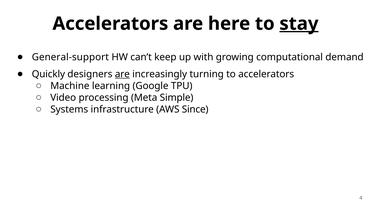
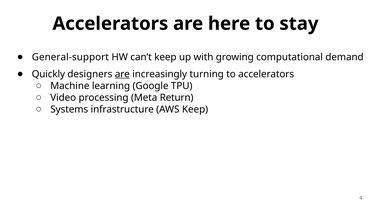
stay underline: present -> none (299, 24)
Simple: Simple -> Return (177, 97)
AWS Since: Since -> Keep (195, 109)
